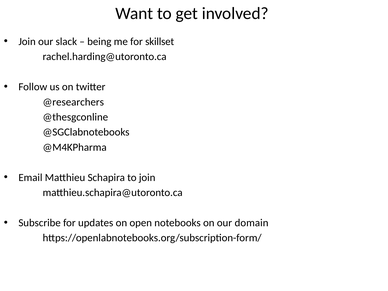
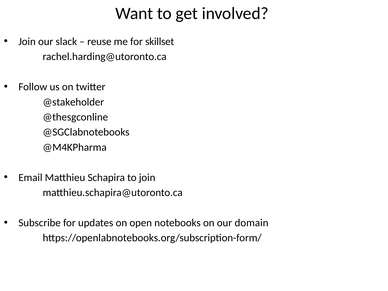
being: being -> reuse (99, 42)
@researchers: @researchers -> @stakeholder (73, 102)
